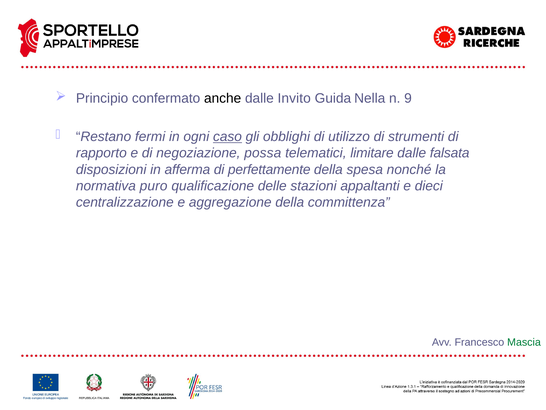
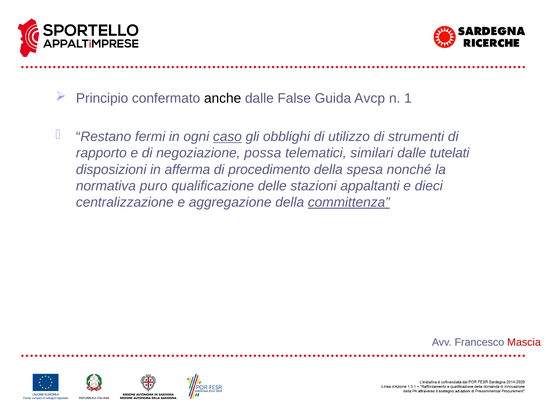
Invito: Invito -> False (294, 98)
Nella: Nella -> Avcp (370, 98)
9: 9 -> 1 (408, 98)
limitare: limitare -> similari (372, 153)
falsata: falsata -> tutelati (450, 153)
perfettamente: perfettamente -> procedimento (269, 169)
committenza underline: none -> present (349, 202)
Mascia colour: green -> red (524, 342)
